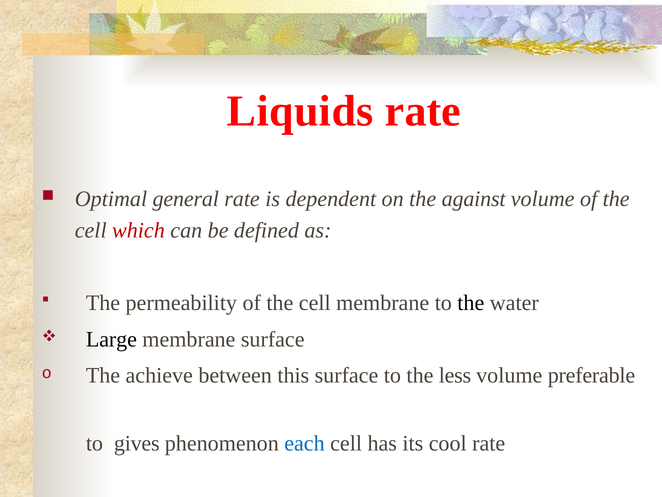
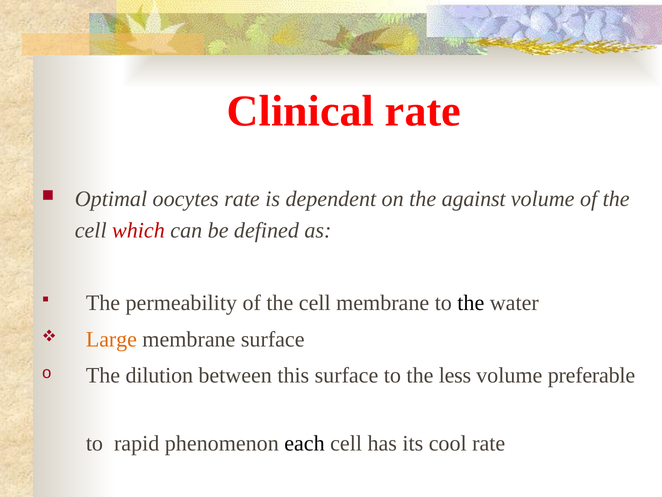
Liquids: Liquids -> Clinical (300, 111)
general: general -> oocytes (186, 199)
Large colour: black -> orange (111, 339)
achieve: achieve -> dilution (159, 375)
gives: gives -> rapid (137, 443)
each colour: blue -> black (304, 443)
